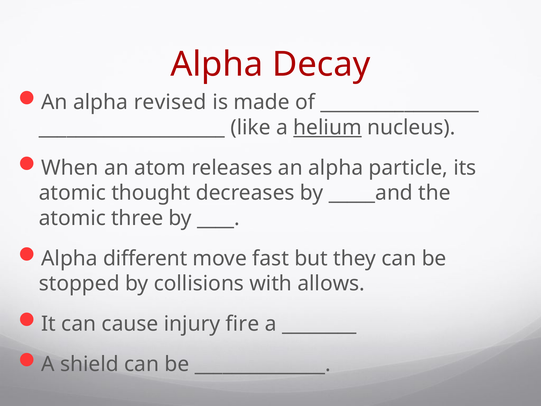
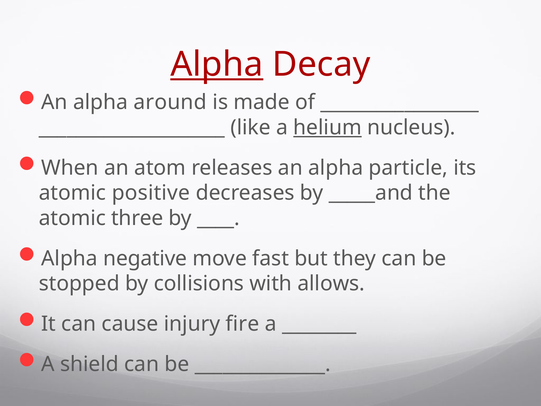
Alpha underline: none -> present (217, 64)
revised: revised -> around (170, 102)
thought: thought -> positive (151, 193)
different: different -> negative (145, 258)
